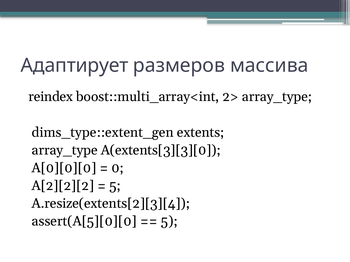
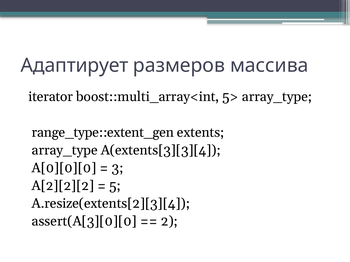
reindex: reindex -> iterator (51, 97)
2>: 2> -> 5> (230, 97)
dims_type::extent_gen: dims_type::extent_gen -> range_type::extent_gen (103, 133)
A(extents[3][3][0: A(extents[3][3][0 -> A(extents[3][3][4 (161, 150)
0: 0 -> 3 (118, 168)
assert(A[5][0][0: assert(A[5][0][0 -> assert(A[3][0][0 (84, 222)
5: 5 -> 2 (169, 222)
